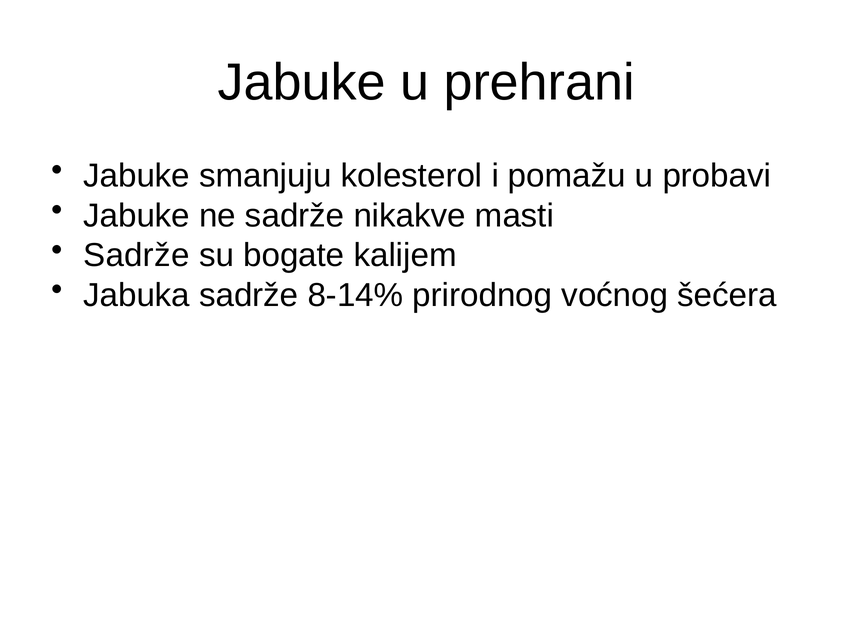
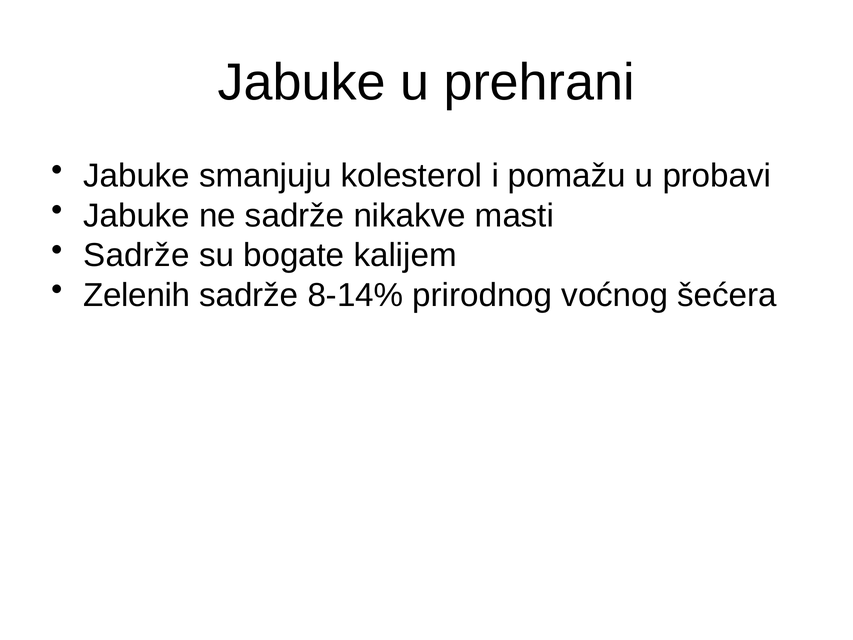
Jabuka: Jabuka -> Zelenih (137, 295)
